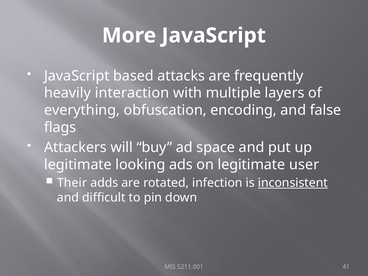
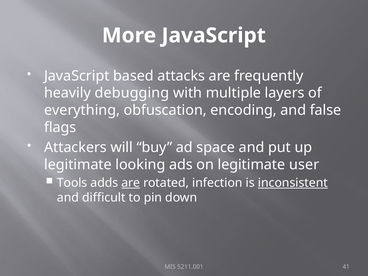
interaction: interaction -> debugging (132, 93)
Their: Their -> Tools (72, 183)
are underline: none -> present (131, 183)
